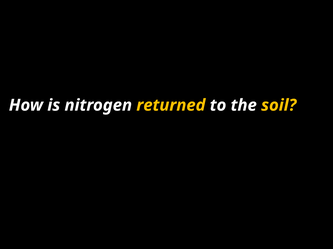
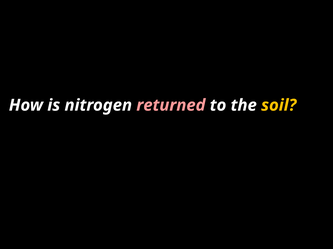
returned colour: yellow -> pink (171, 106)
